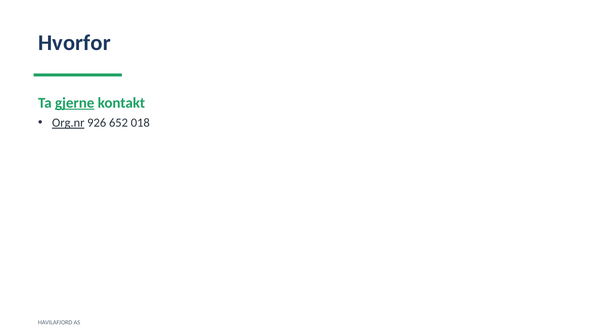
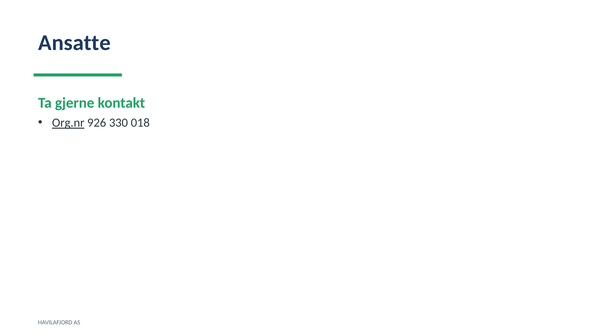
Hvorfor: Hvorfor -> Ansatte (74, 43)
gjerne underline: present -> none (75, 103)
652: 652 -> 330 (118, 123)
